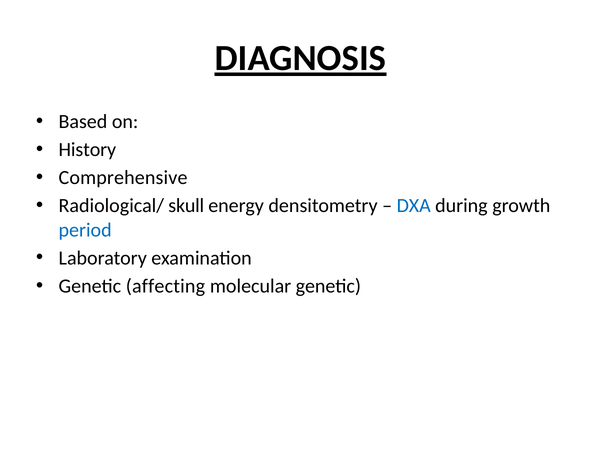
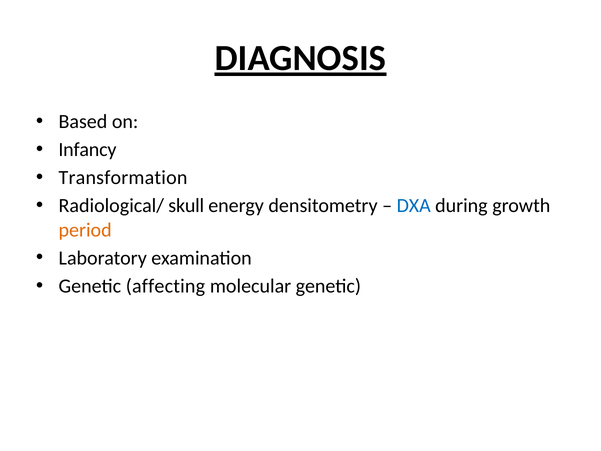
History: History -> Infancy (87, 150)
Comprehensive: Comprehensive -> Transformation (123, 178)
period colour: blue -> orange (85, 230)
